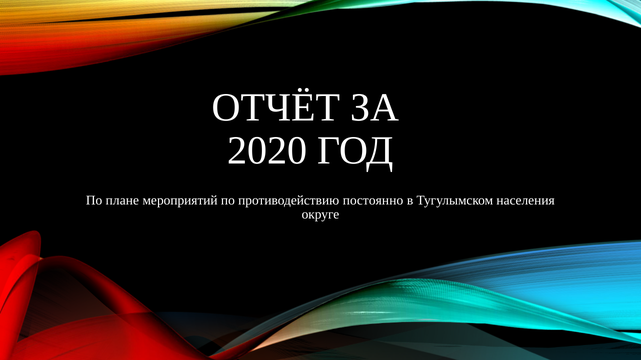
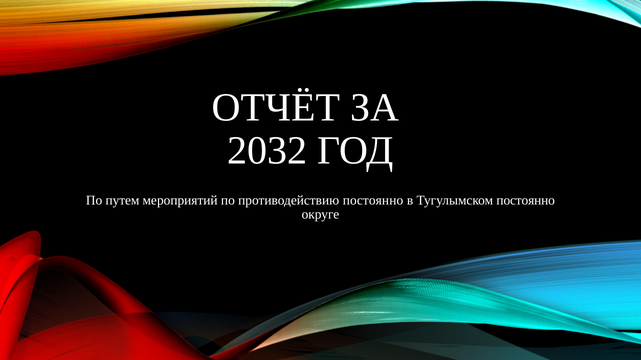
2020: 2020 -> 2032 (267, 151)
плане: плане -> путем (122, 200)
Тугулымском населения: населения -> постоянно (526, 200)
